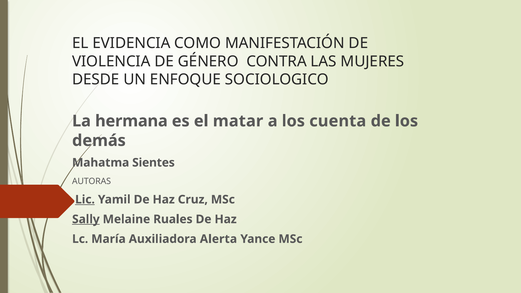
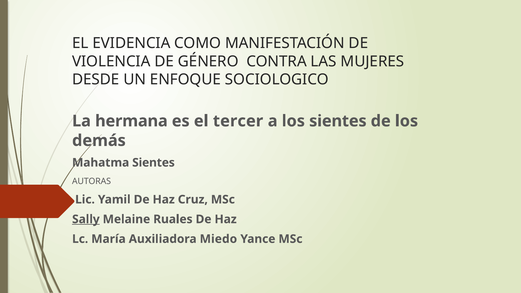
matar: matar -> tercer (238, 121)
los cuenta: cuenta -> sientes (338, 121)
Lic underline: present -> none (85, 200)
Alerta: Alerta -> Miedo (218, 239)
